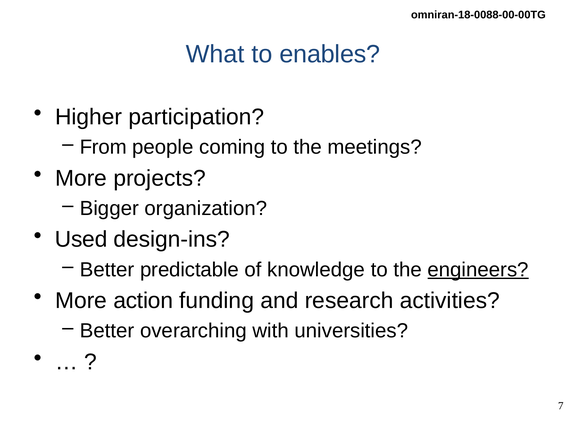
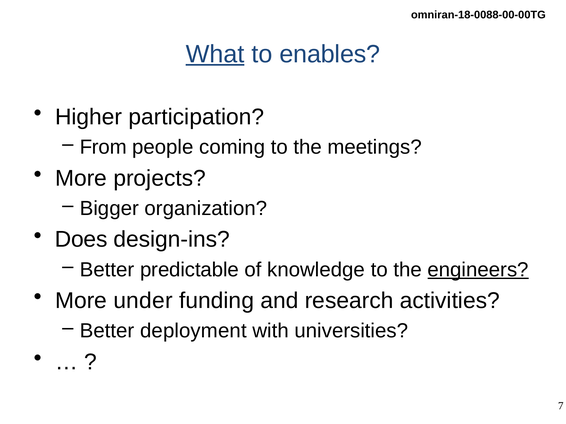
What underline: none -> present (215, 54)
Used: Used -> Does (81, 240)
action: action -> under (143, 301)
overarching: overarching -> deployment (193, 331)
